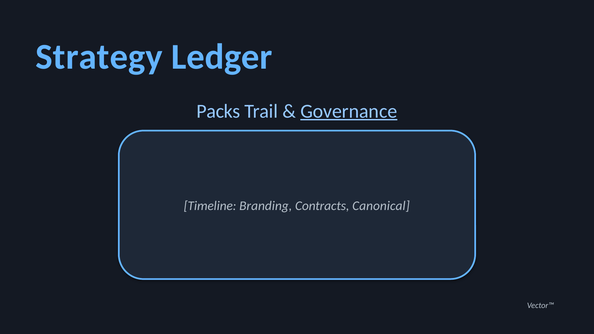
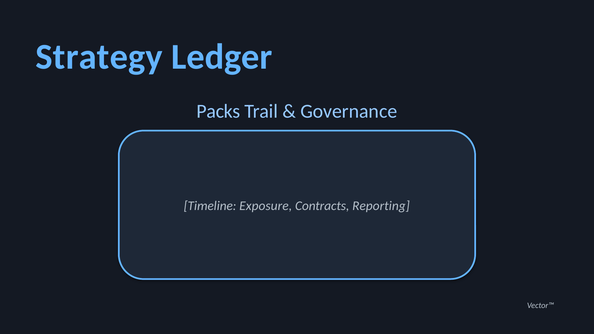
Governance underline: present -> none (349, 111)
Branding: Branding -> Exposure (266, 206)
Canonical: Canonical -> Reporting (381, 206)
